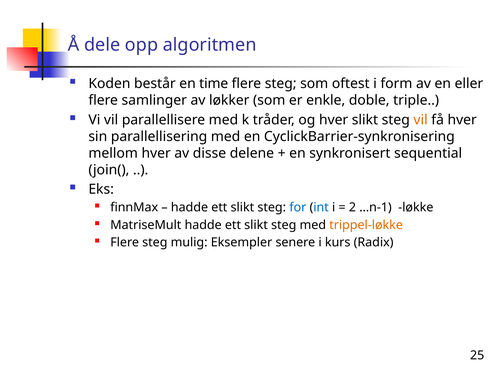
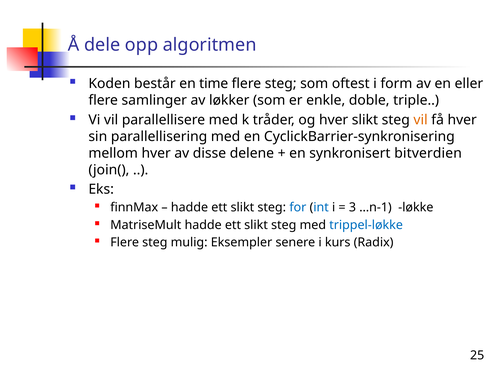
sequential: sequential -> bitverdien (428, 153)
2: 2 -> 3 (352, 208)
trippel-løkke colour: orange -> blue (366, 225)
